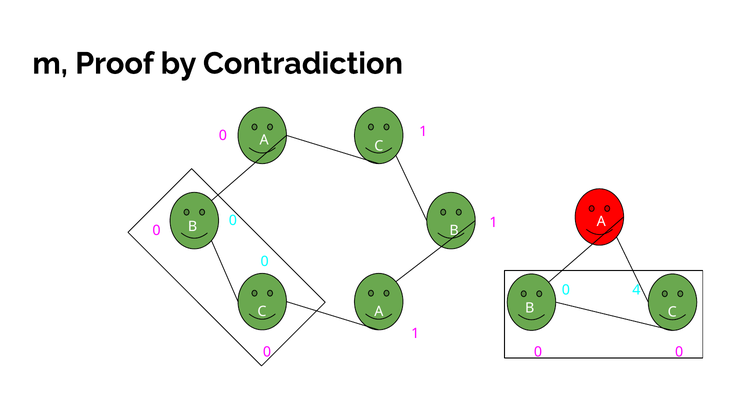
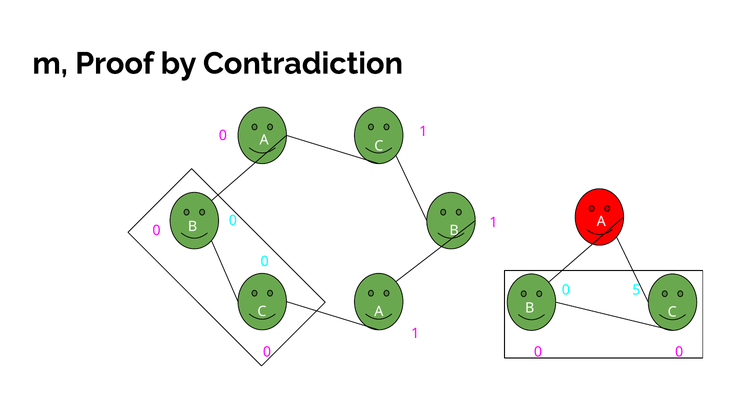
4: 4 -> 5 (636, 290)
